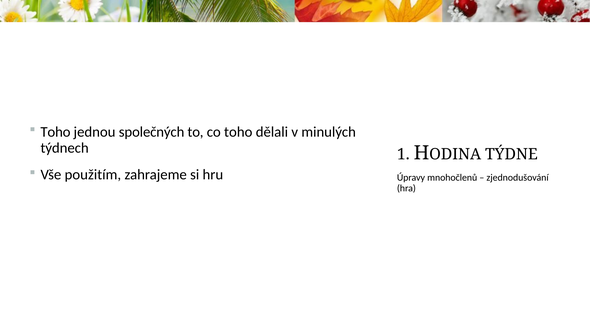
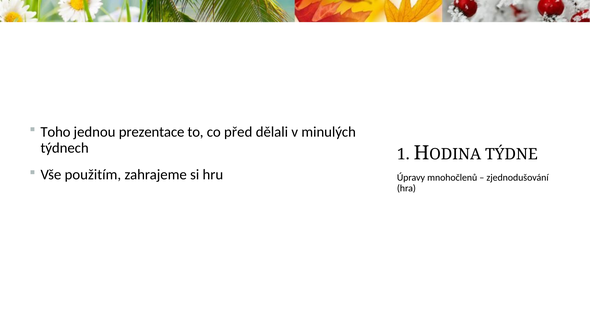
společných: společných -> prezentace (152, 132)
co toho: toho -> před (238, 132)
